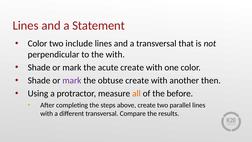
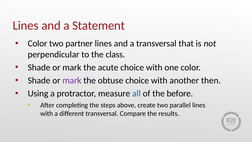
include: include -> partner (79, 43)
the with: with -> class (115, 54)
acute create: create -> choice (132, 67)
obtuse create: create -> choice (137, 80)
all colour: orange -> blue (136, 93)
